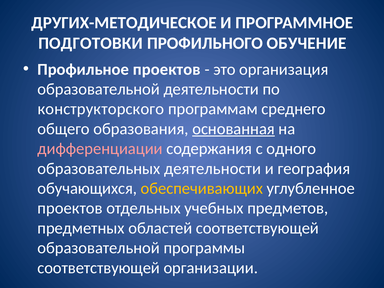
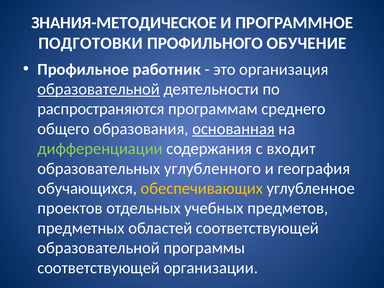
ДРУГИХ-МЕТОДИЧЕСКОЕ: ДРУГИХ-МЕТОДИЧЕСКОЕ -> ЗНАНИЯ-МЕТОДИЧЕСКОЕ (124, 23)
Профильное проектов: проектов -> работник (167, 69)
образовательной underline: none -> present (99, 89)
конструкторского: конструкторского -> распространяются (101, 109)
дифференциации colour: pink -> light green (100, 149)
одного: одного -> входит (291, 149)
образовательных деятельности: деятельности -> углубленного (213, 169)
